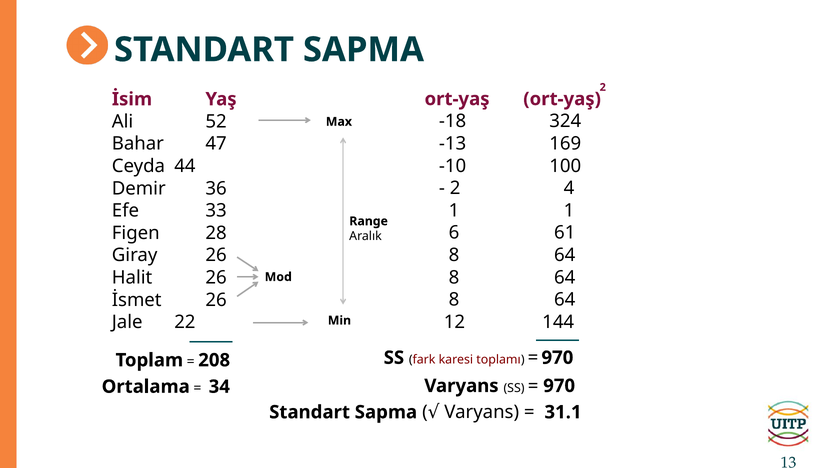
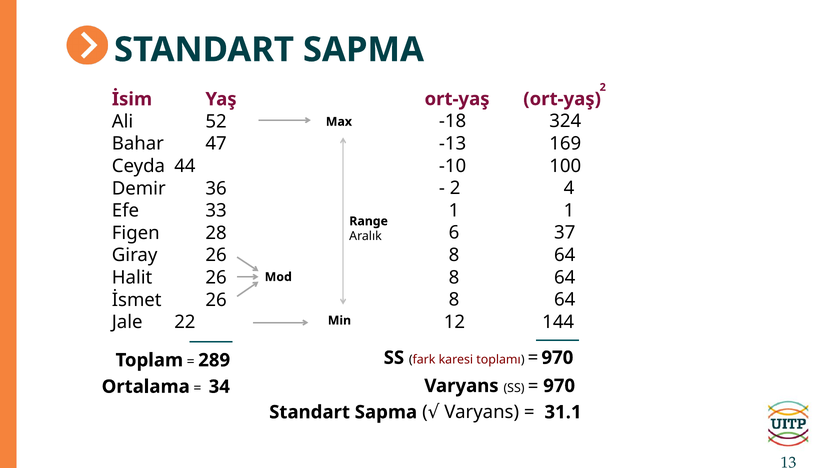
61: 61 -> 37 (565, 233)
208: 208 -> 289 (214, 360)
